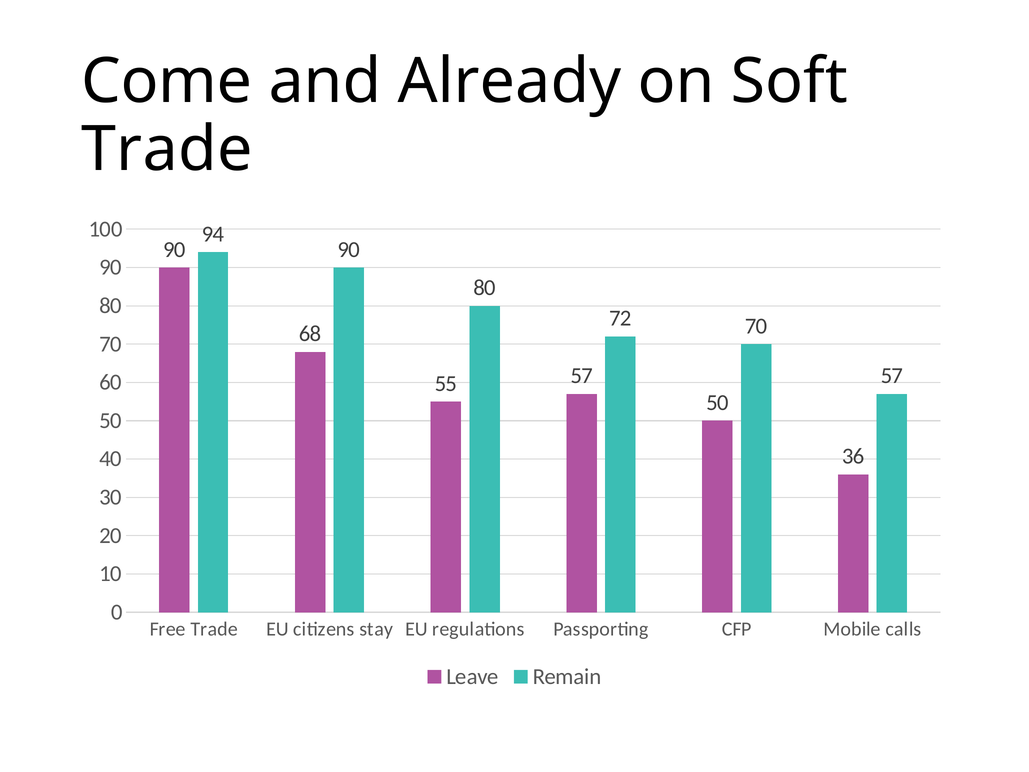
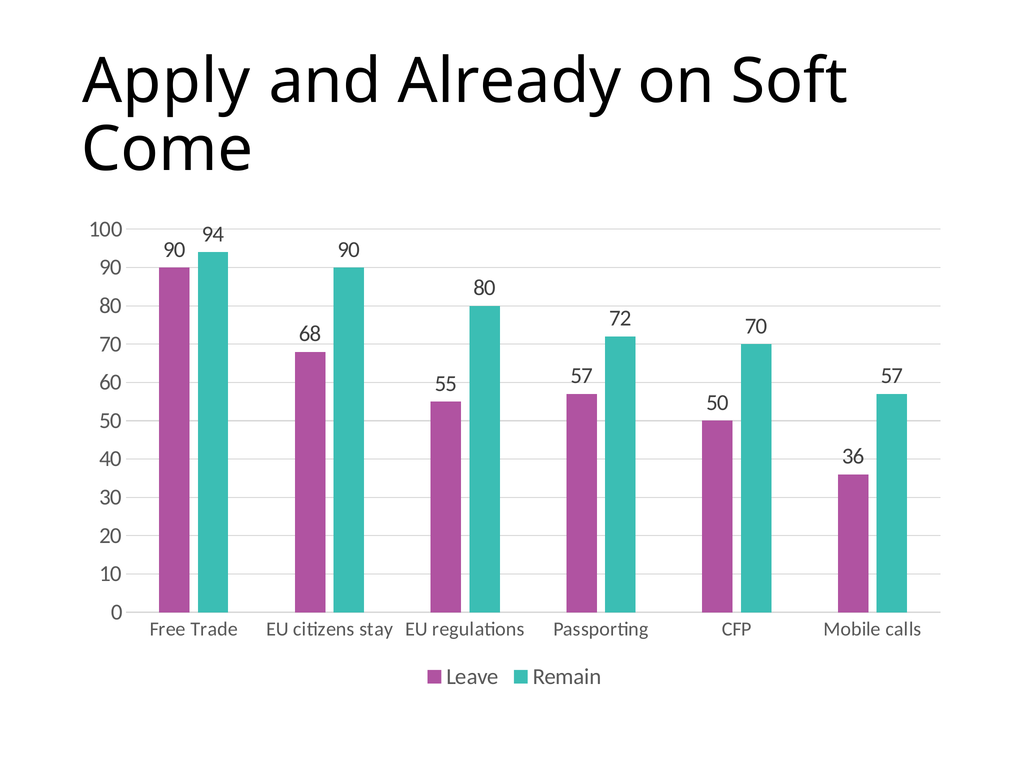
Come: Come -> Apply (166, 81)
Trade: Trade -> Come (167, 149)
